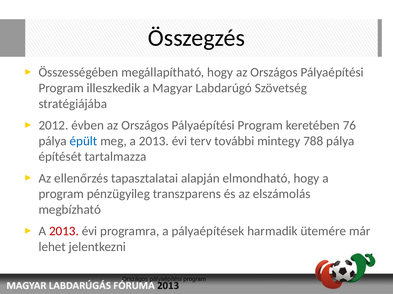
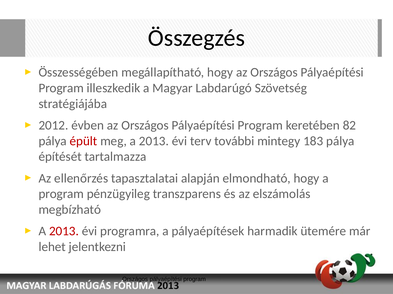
76: 76 -> 82 (349, 126)
épült colour: blue -> red (83, 141)
788: 788 -> 183 (313, 141)
